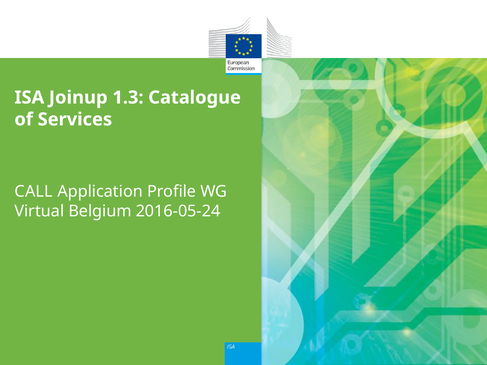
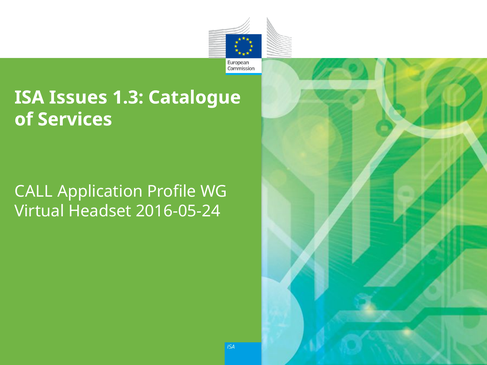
Joinup: Joinup -> Issues (78, 98)
Belgium: Belgium -> Headset (100, 211)
